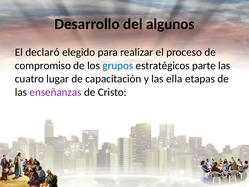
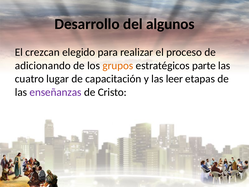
declaró: declaró -> crezcan (43, 52)
compromiso: compromiso -> adicionando (43, 66)
grupos colour: blue -> orange (118, 66)
ella: ella -> leer (174, 79)
